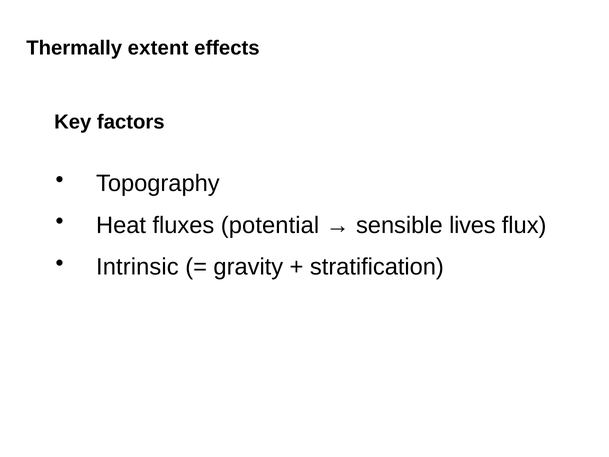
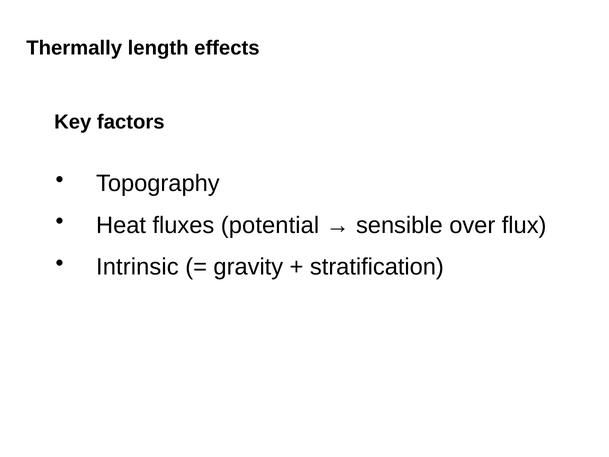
extent: extent -> length (158, 48)
lives: lives -> over (472, 225)
